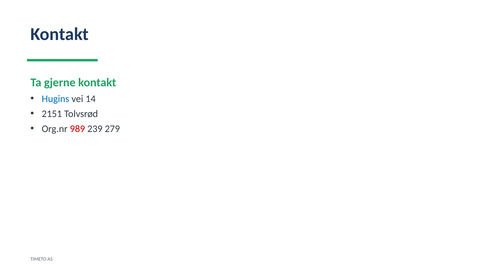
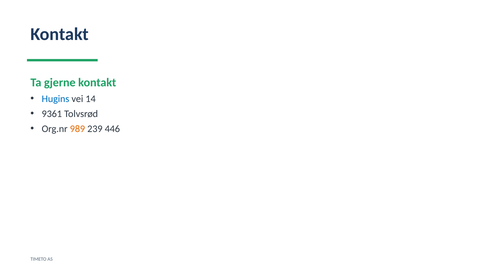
2151: 2151 -> 9361 (52, 113)
989 colour: red -> orange (77, 128)
279: 279 -> 446 (112, 128)
